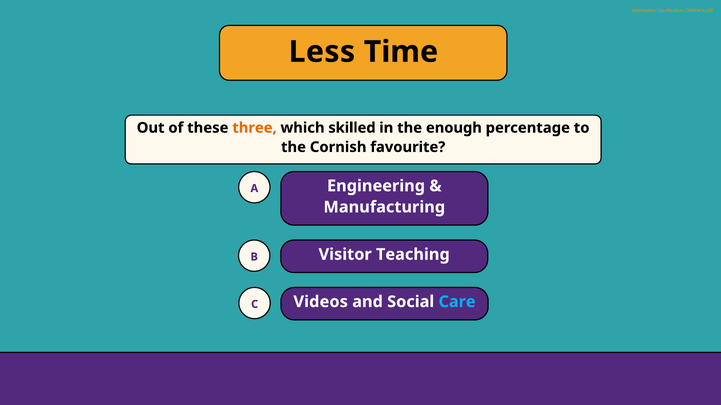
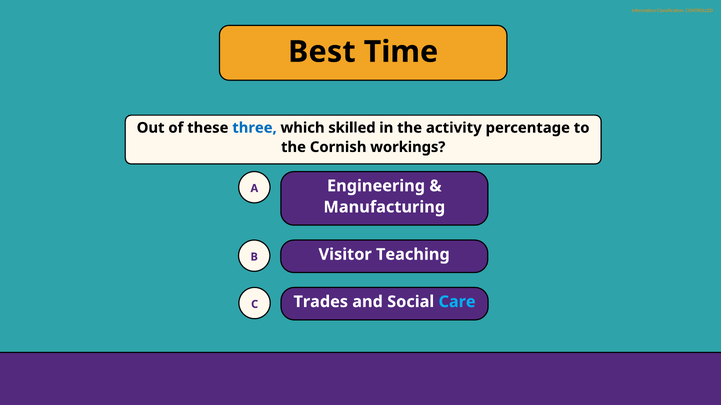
Less: Less -> Best (322, 52)
three colour: orange -> blue (255, 128)
enough: enough -> activity (454, 128)
favourite: favourite -> workings (408, 147)
Videos: Videos -> Trades (321, 302)
